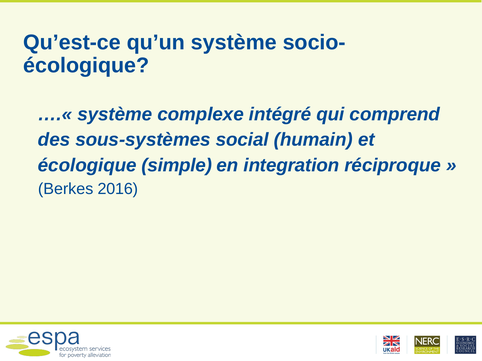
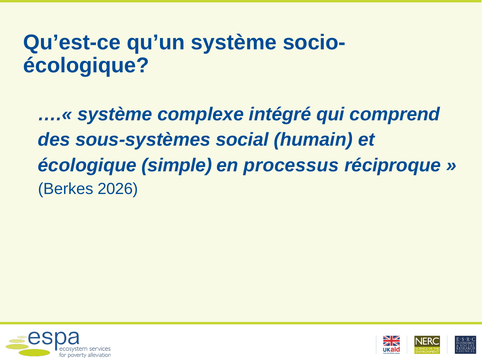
integration: integration -> processus (291, 166)
2016: 2016 -> 2026 (118, 189)
